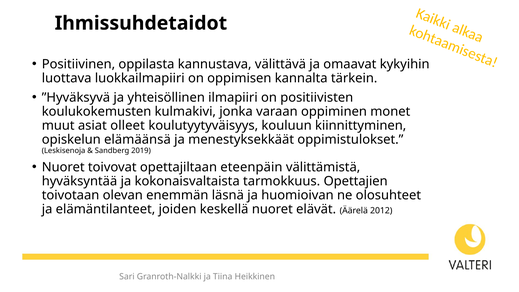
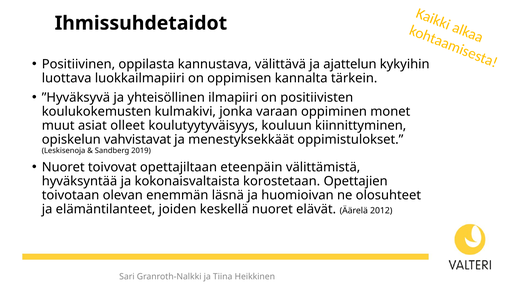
omaavat: omaavat -> ajattelun (350, 64)
elämäänsä: elämäänsä -> vahvistavat (138, 140)
tarmokkuus: tarmokkuus -> korostetaan (282, 181)
